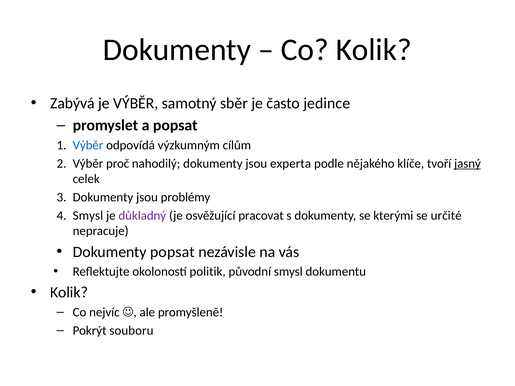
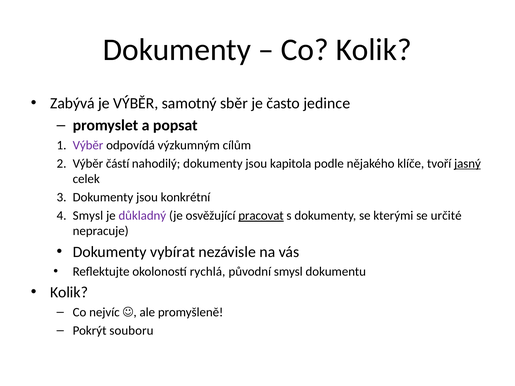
Výběr colour: blue -> purple (88, 145)
proč: proč -> částí (118, 164)
experta: experta -> kapitola (291, 164)
problémy: problémy -> konkrétní (186, 197)
pracovat underline: none -> present (261, 216)
Dokumenty popsat: popsat -> vybírat (173, 252)
politik: politik -> rychlá (208, 272)
